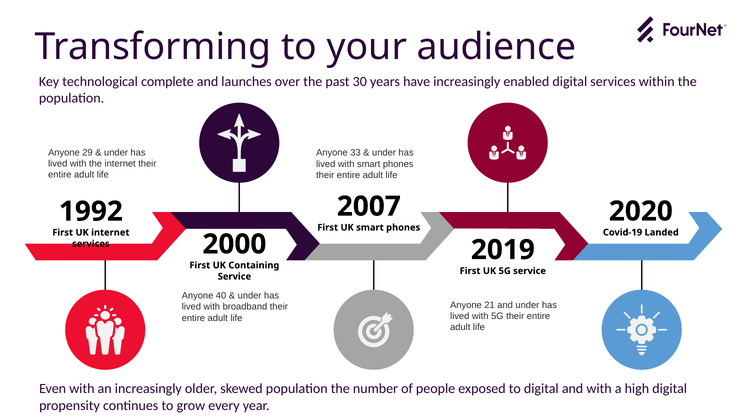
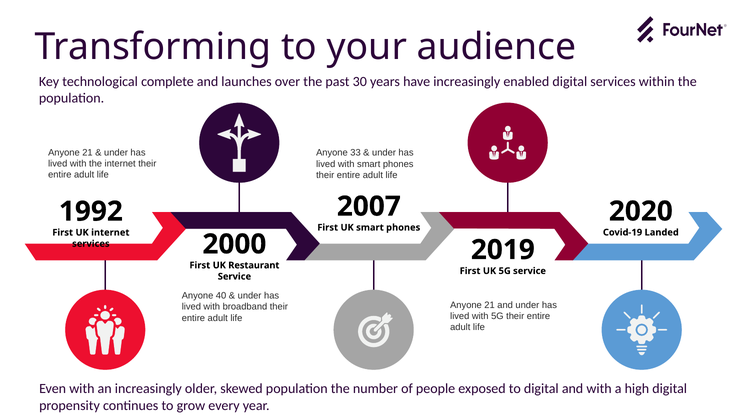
29: 29 -> 21 (87, 153)
Containing: Containing -> Restaurant (254, 265)
